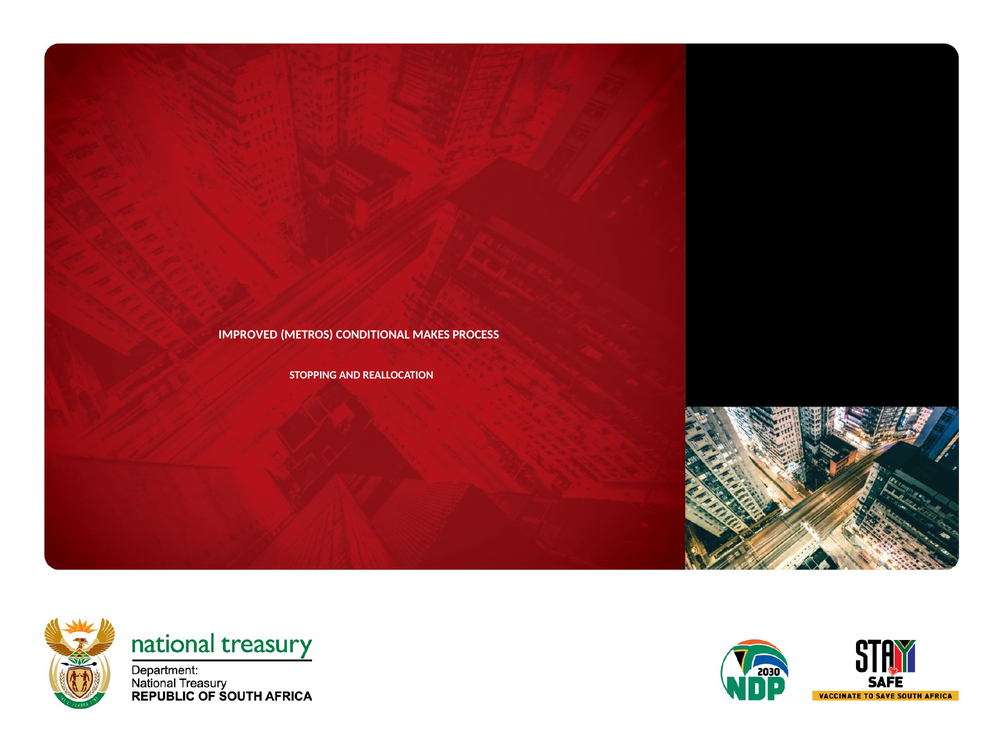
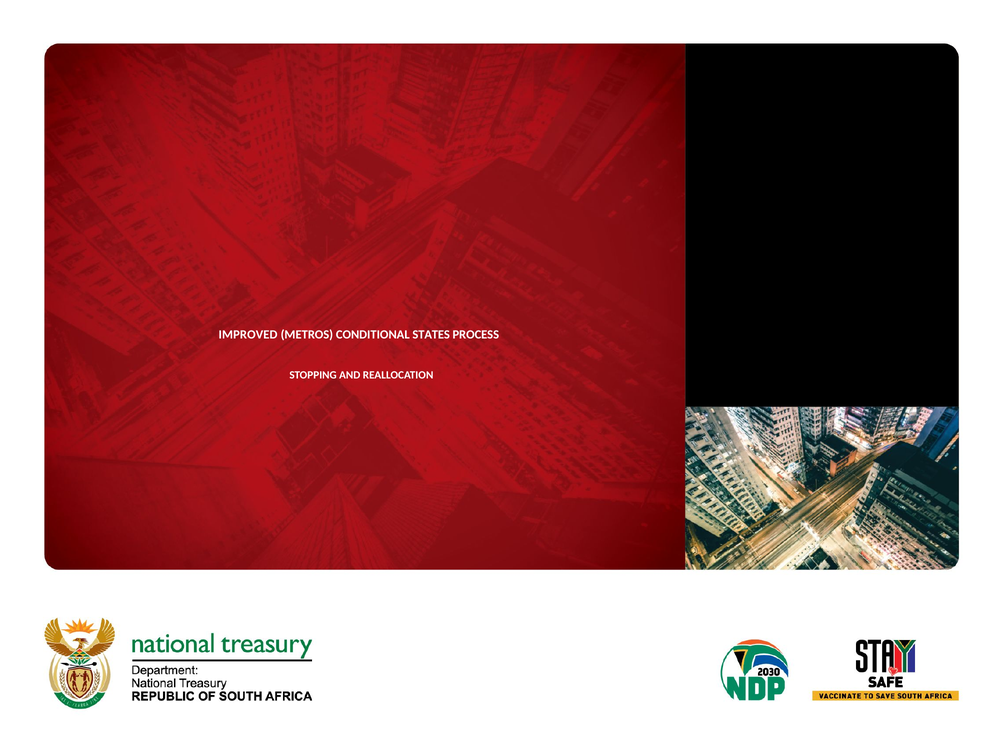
MAKES: MAKES -> STATES (431, 335)
